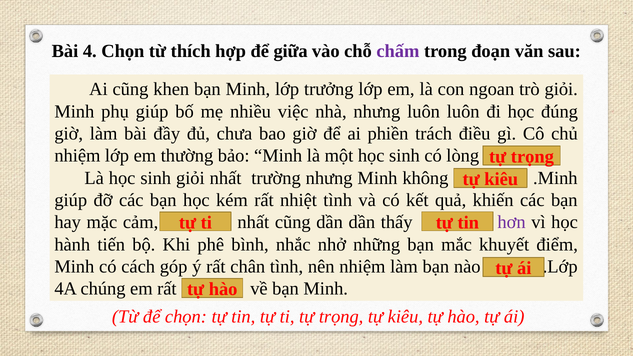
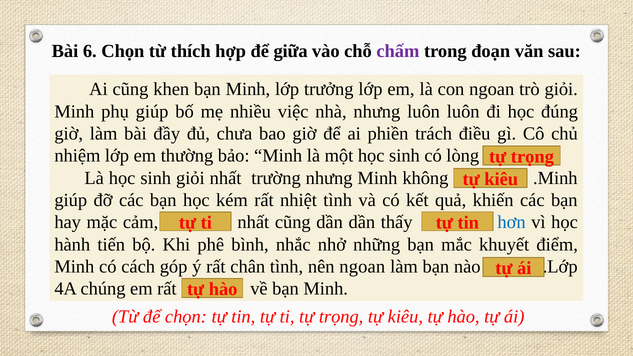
Bài 4: 4 -> 6 (90, 51)
hơn colour: purple -> blue (512, 222)
nên nhiệm: nhiệm -> ngoan (362, 267)
